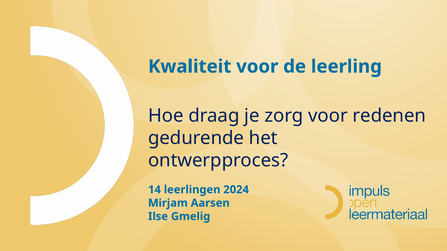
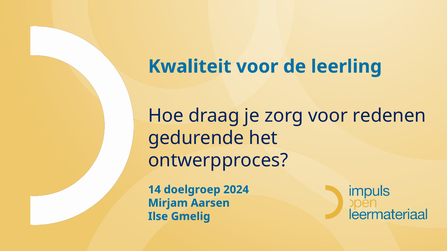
leerlingen: leerlingen -> doelgroep (192, 190)
